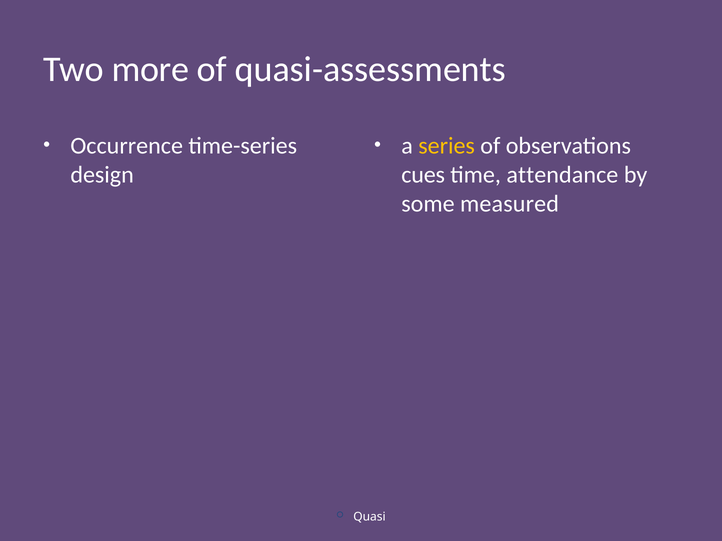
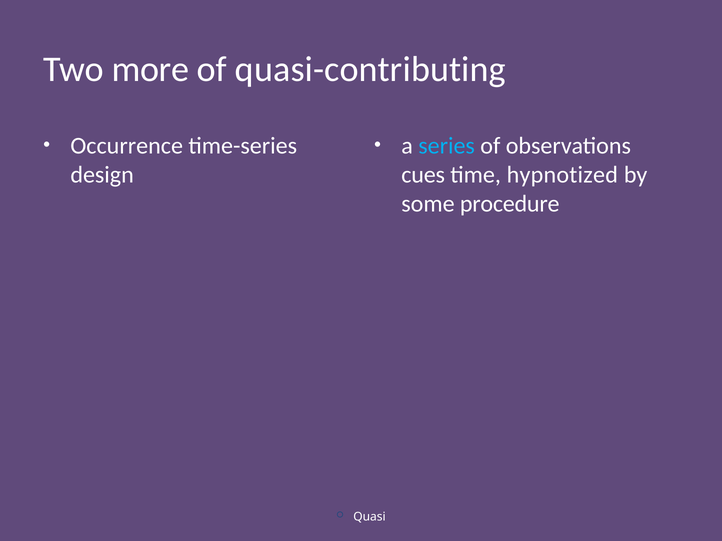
quasi-assessments: quasi-assessments -> quasi-contributing (370, 69)
series colour: yellow -> light blue (447, 146)
attendance: attendance -> hypnotized (562, 175)
measured: measured -> procedure (510, 204)
